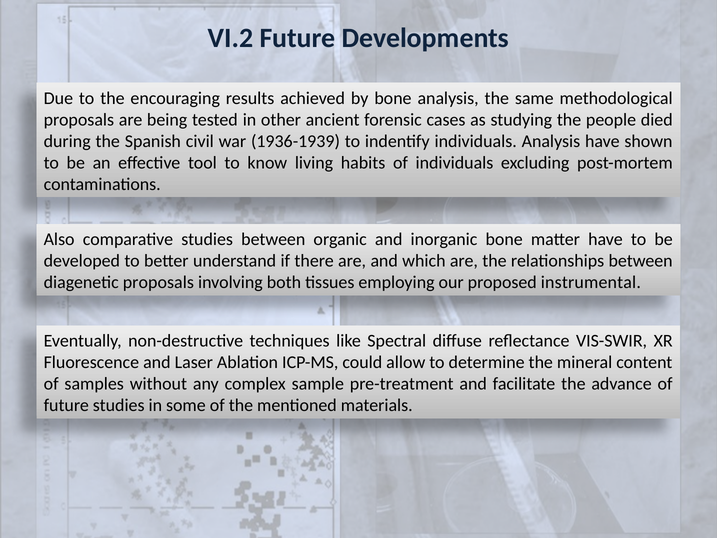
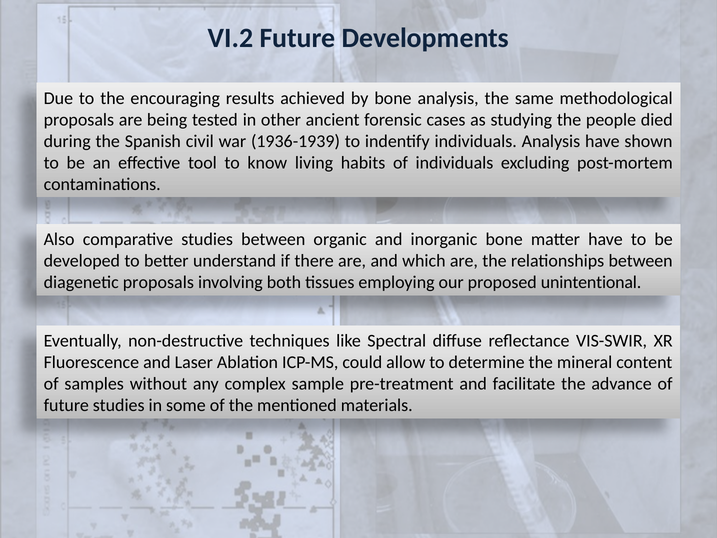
instrumental: instrumental -> unintentional (591, 282)
